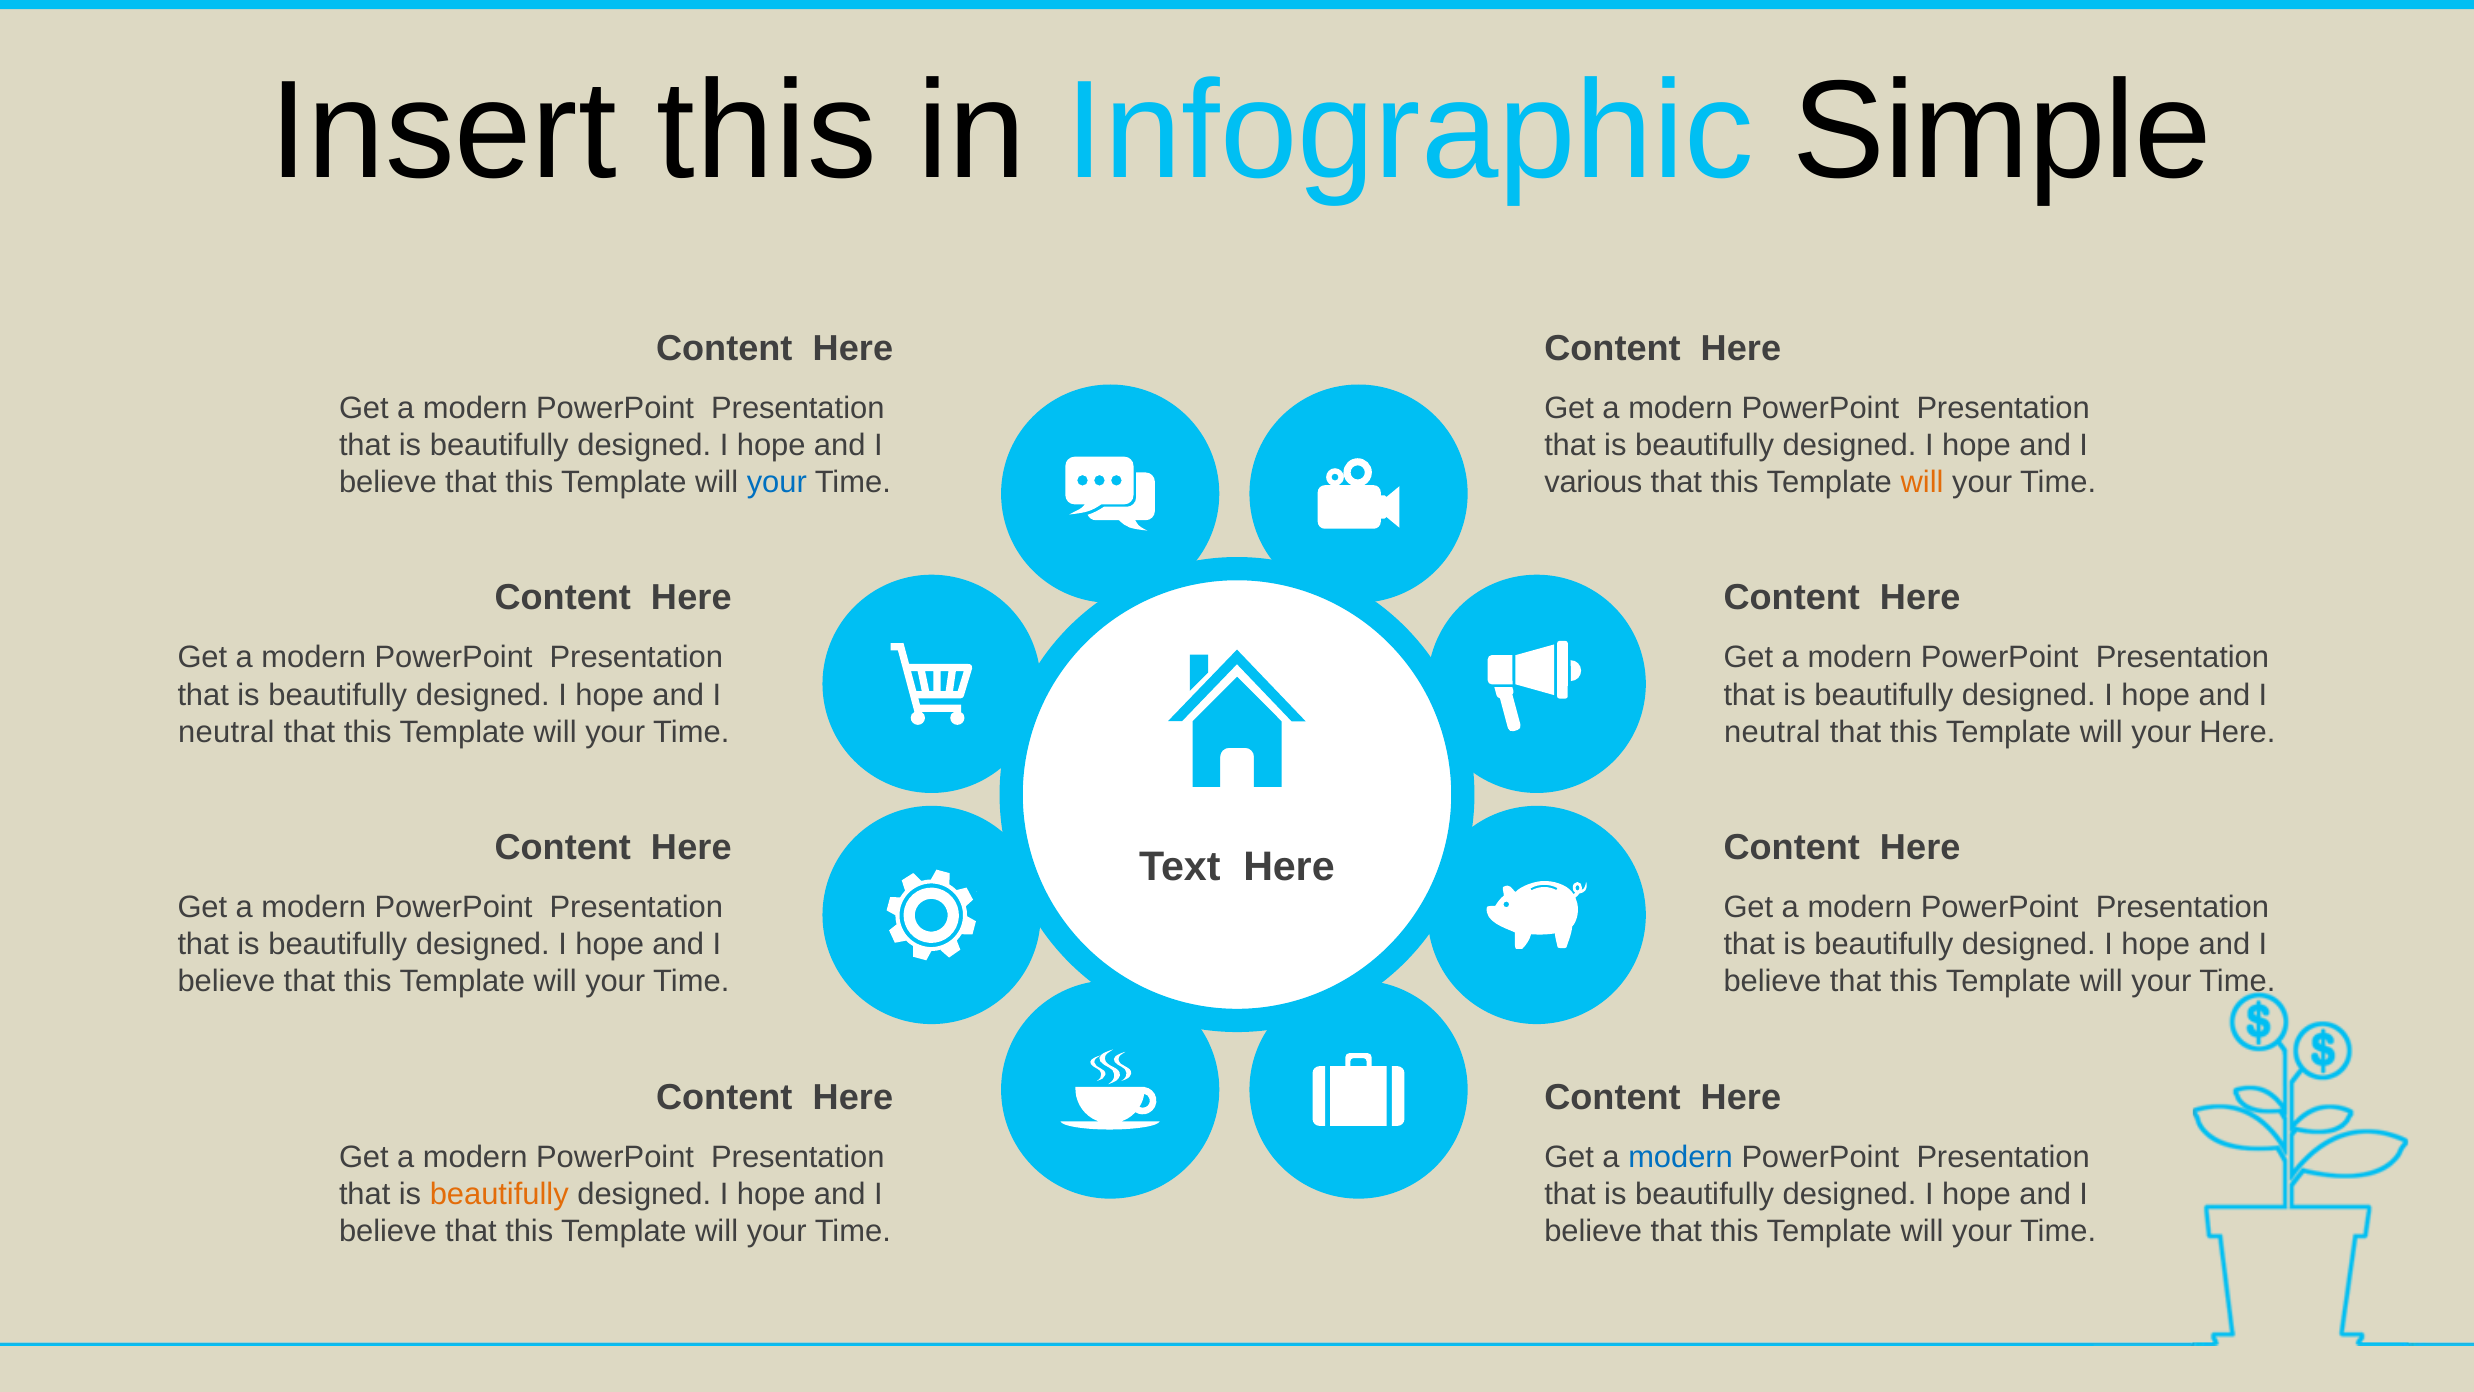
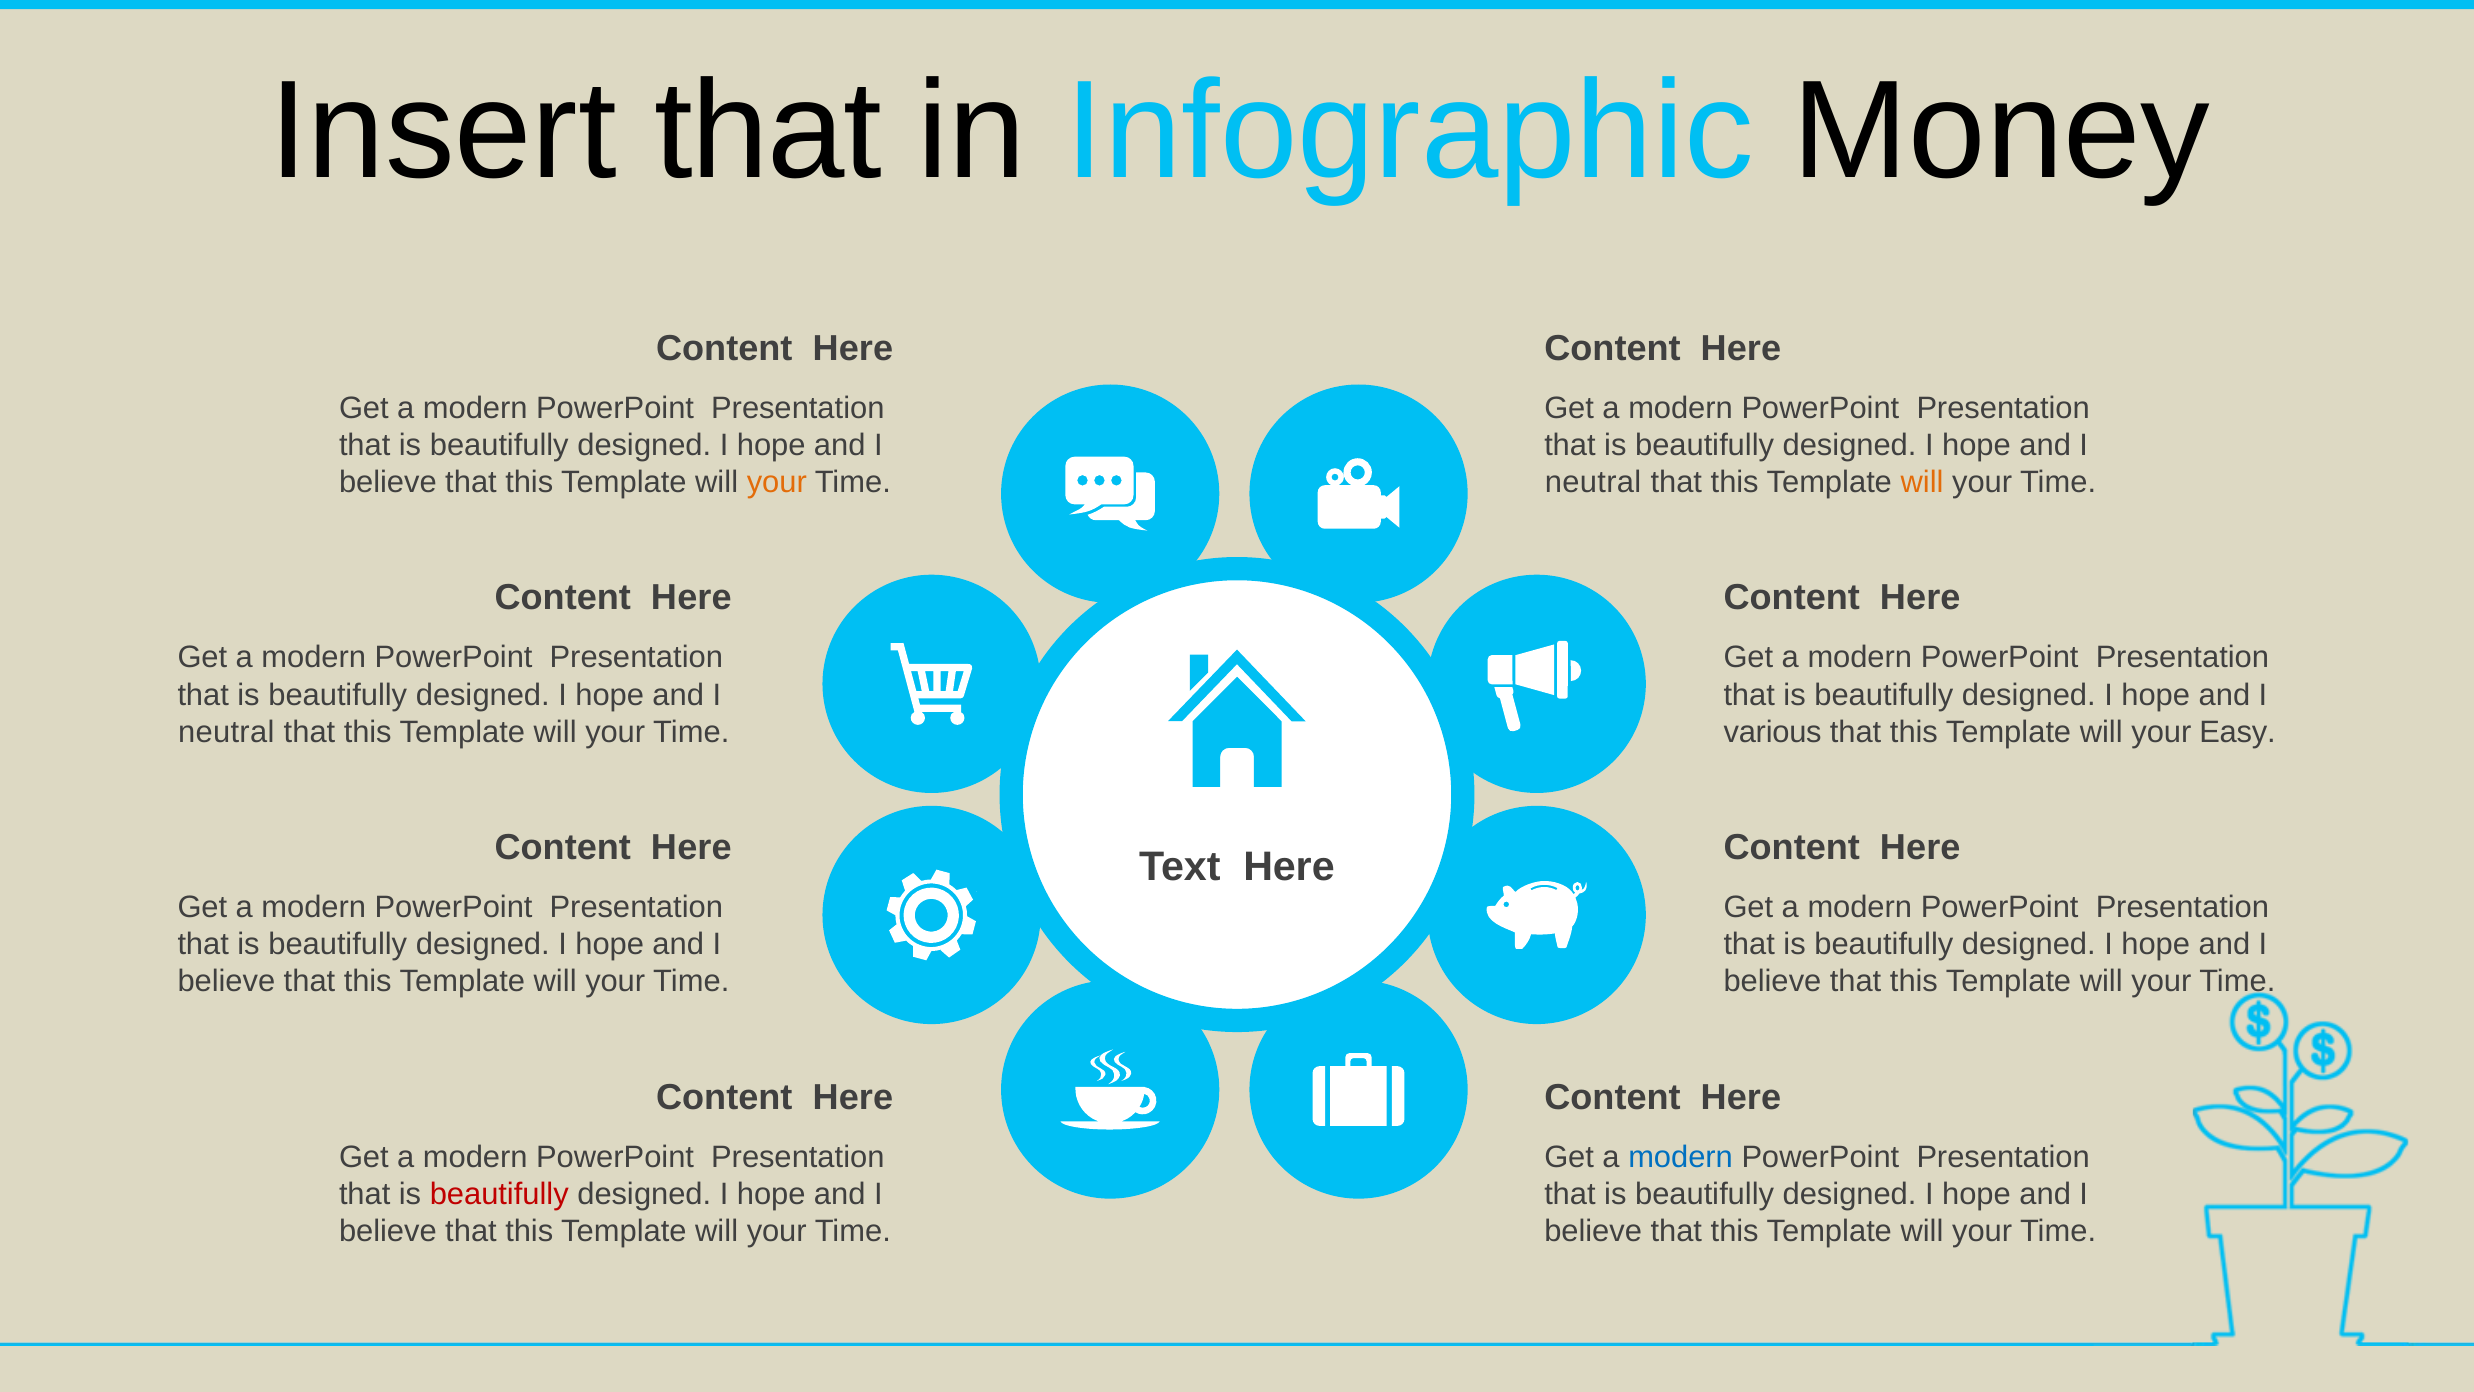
Insert this: this -> that (768, 132)
Simple: Simple -> Money (2002, 132)
your colour: blue -> orange (777, 482)
various: various -> neutral (1593, 482)
neutral: neutral -> various (1773, 732)
your Here: Here -> Easy (2238, 732)
beautifully colour: orange -> red (499, 1194)
